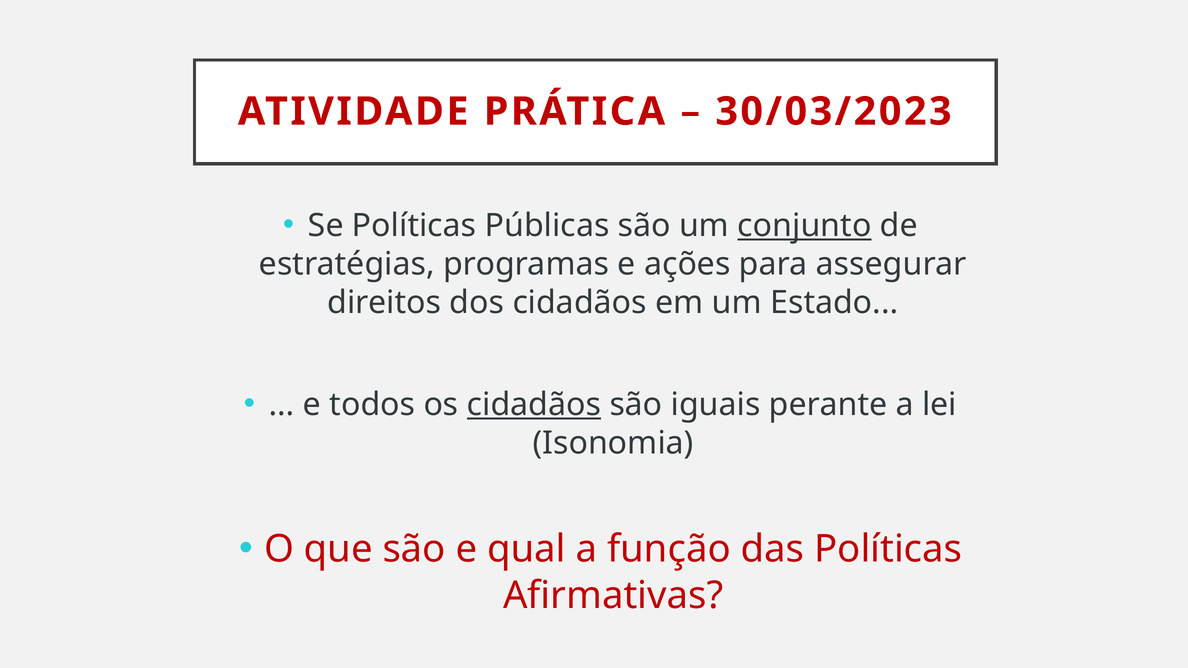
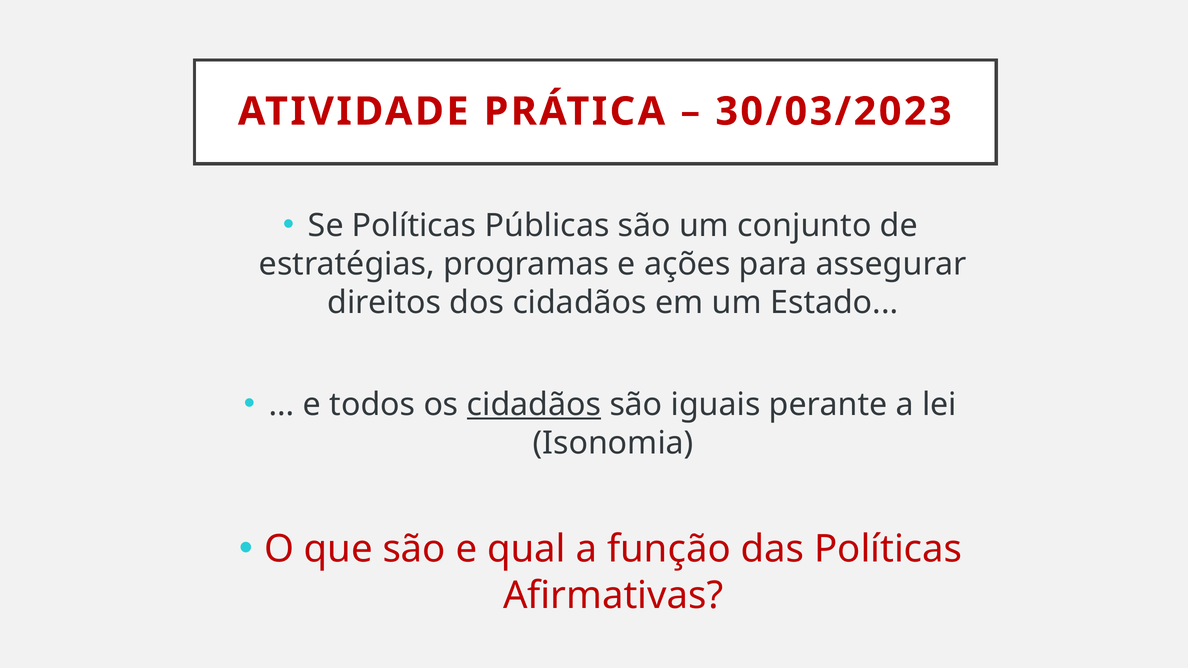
conjunto underline: present -> none (804, 226)
